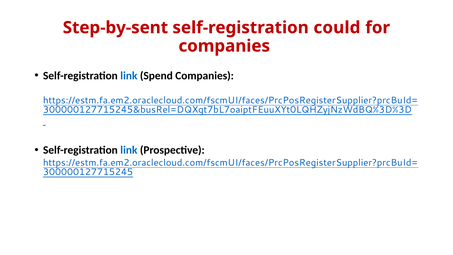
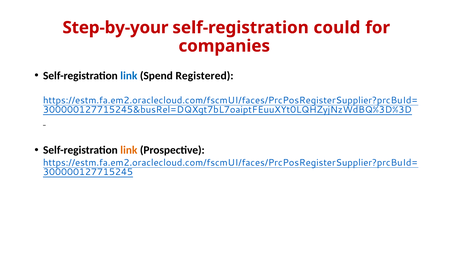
Step-by-sent: Step-by-sent -> Step-by-your (115, 28)
Spend Companies: Companies -> Registered (205, 76)
link colour: blue -> orange (129, 150)
